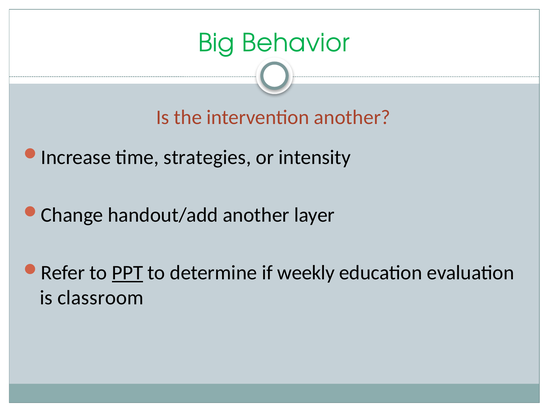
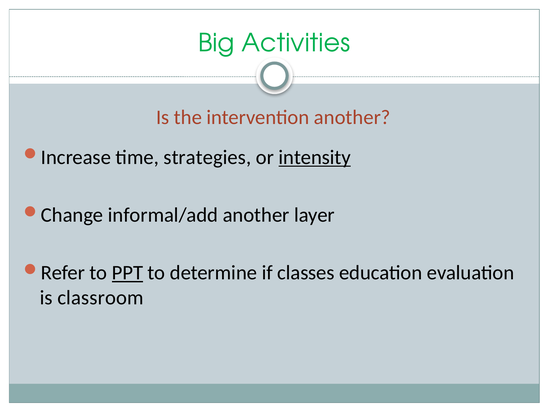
Behavior: Behavior -> Activities (296, 43)
intensity underline: none -> present (315, 157)
handout/add: handout/add -> informal/add (163, 215)
weekly: weekly -> classes (306, 273)
